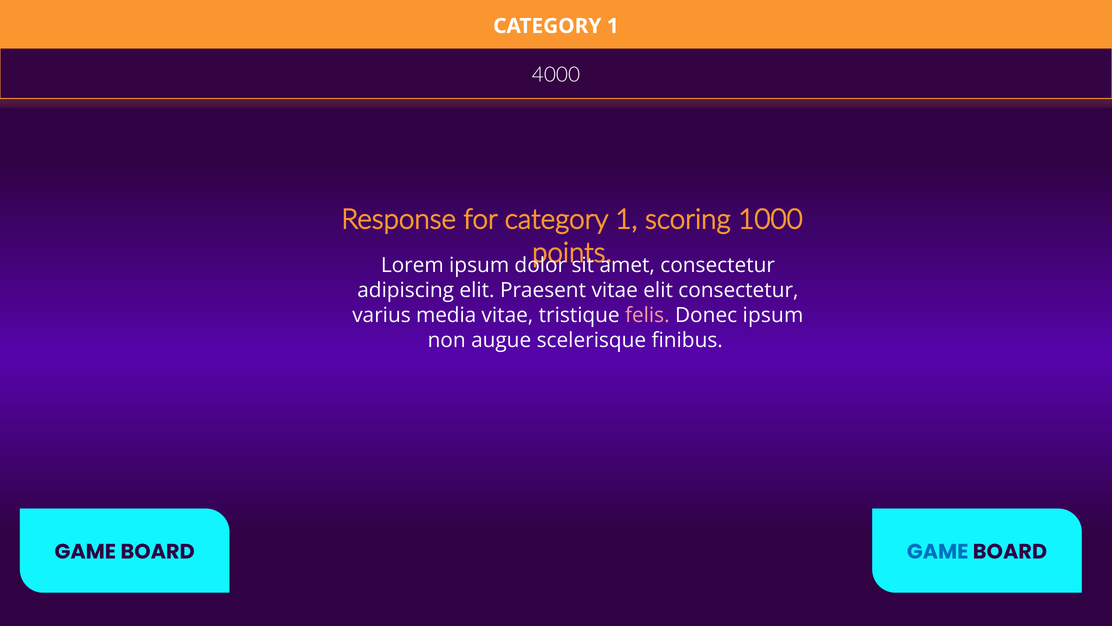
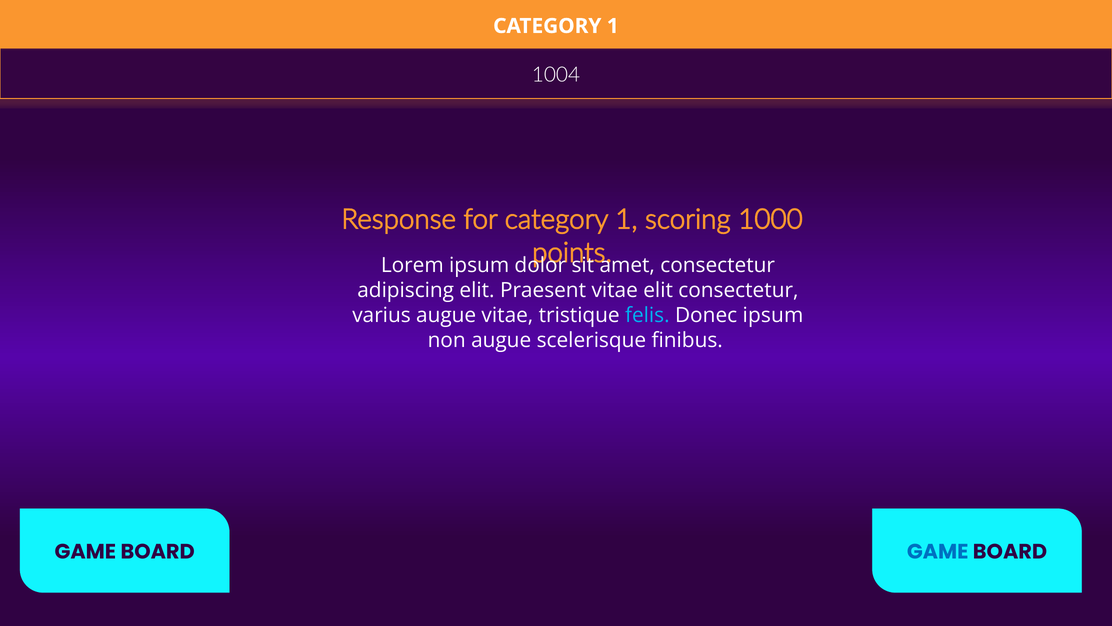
4000: 4000 -> 1004 (556, 75)
varius media: media -> augue (446, 315)
felis colour: pink -> light blue (647, 315)
